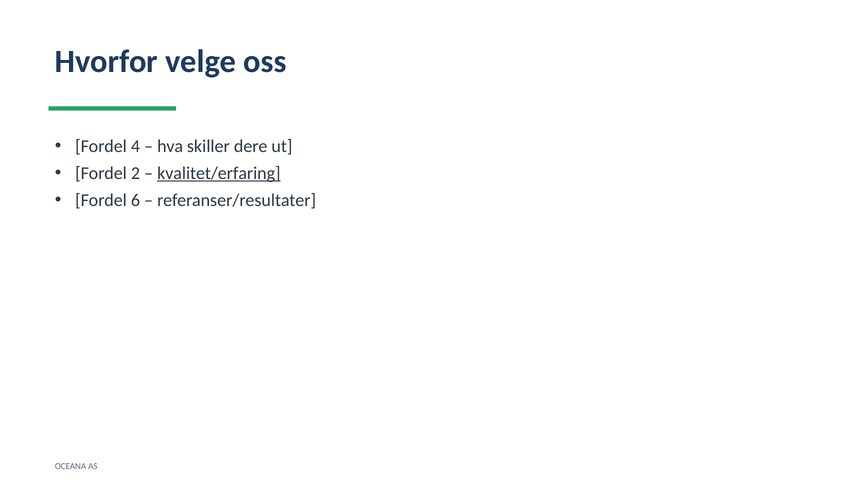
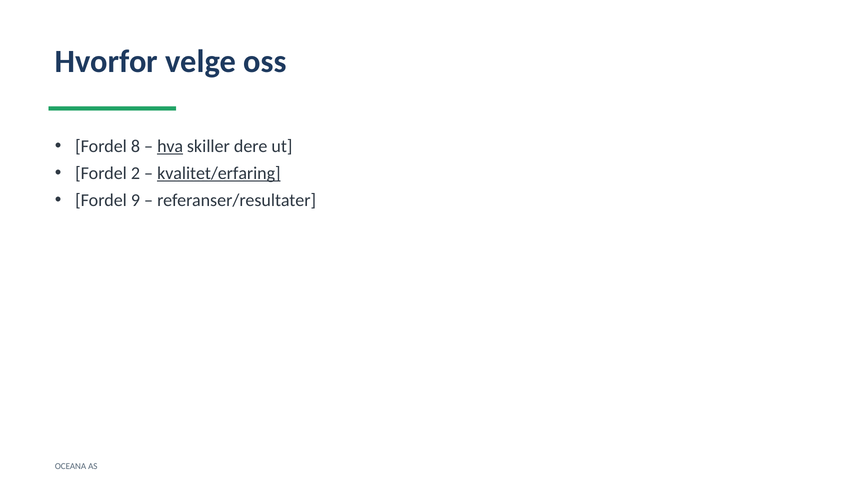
4: 4 -> 8 (135, 146)
hva underline: none -> present (170, 146)
6: 6 -> 9 (135, 200)
